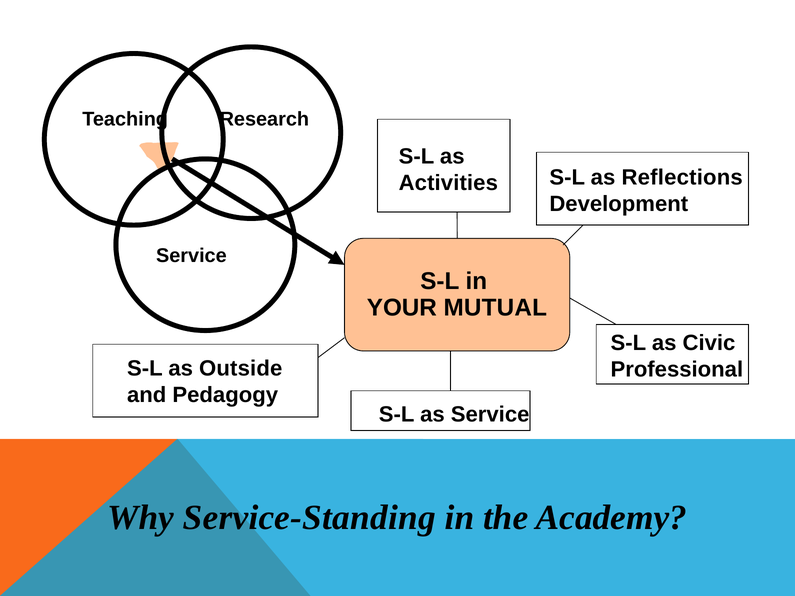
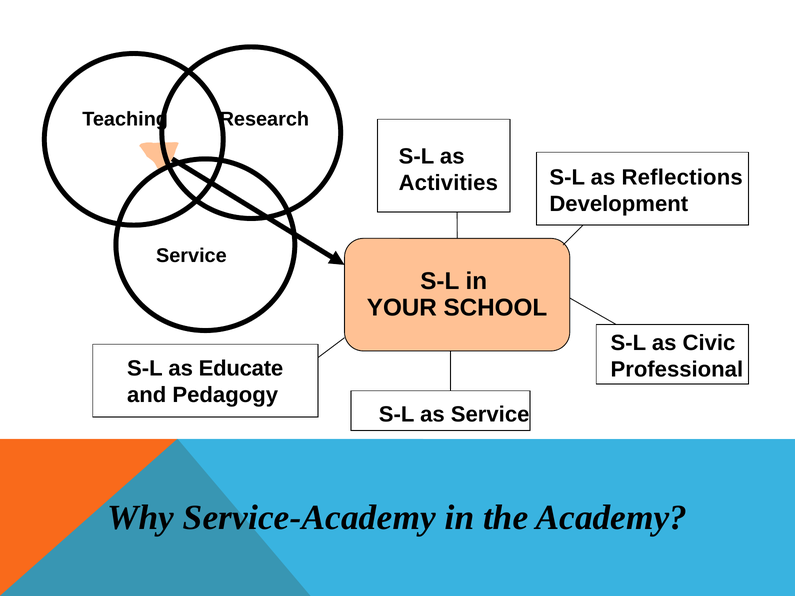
MUTUAL: MUTUAL -> SCHOOL (495, 308)
Outside: Outside -> Educate (241, 368)
Service-Standing: Service-Standing -> Service-Academy (309, 518)
